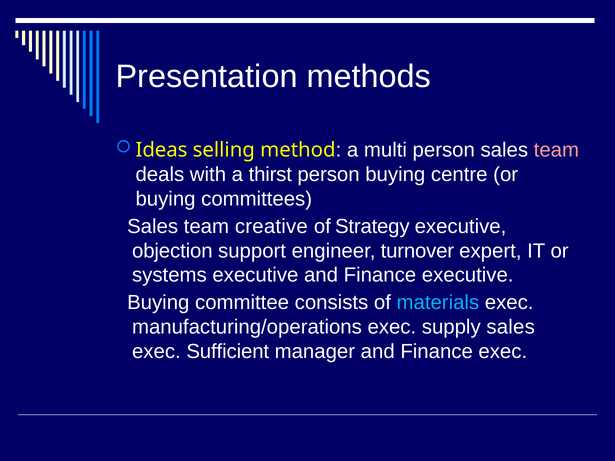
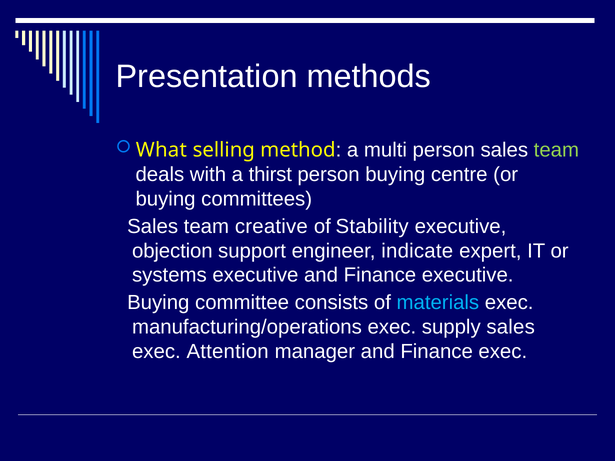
Ideas: Ideas -> What (161, 150)
team colour: pink -> light green (556, 150)
Strategy: Strategy -> Stability (372, 226)
turnover: turnover -> indicate (417, 251)
Sufficient: Sufficient -> Attention (228, 352)
